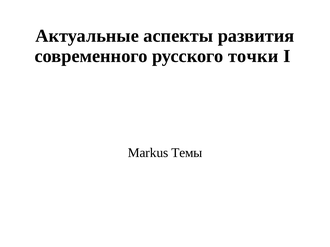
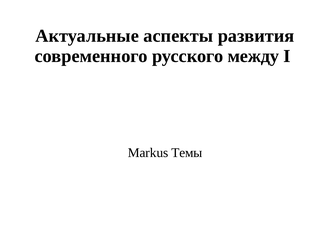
точки: точки -> между (253, 56)
